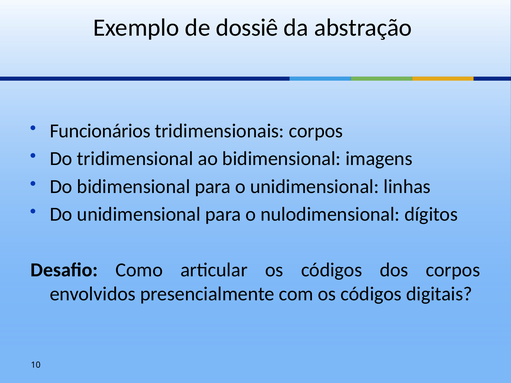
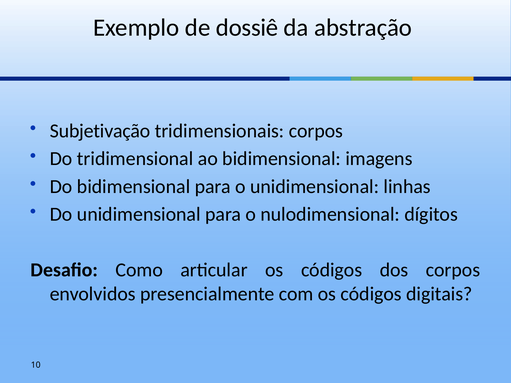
Funcionários: Funcionários -> Subjetivação (100, 131)
